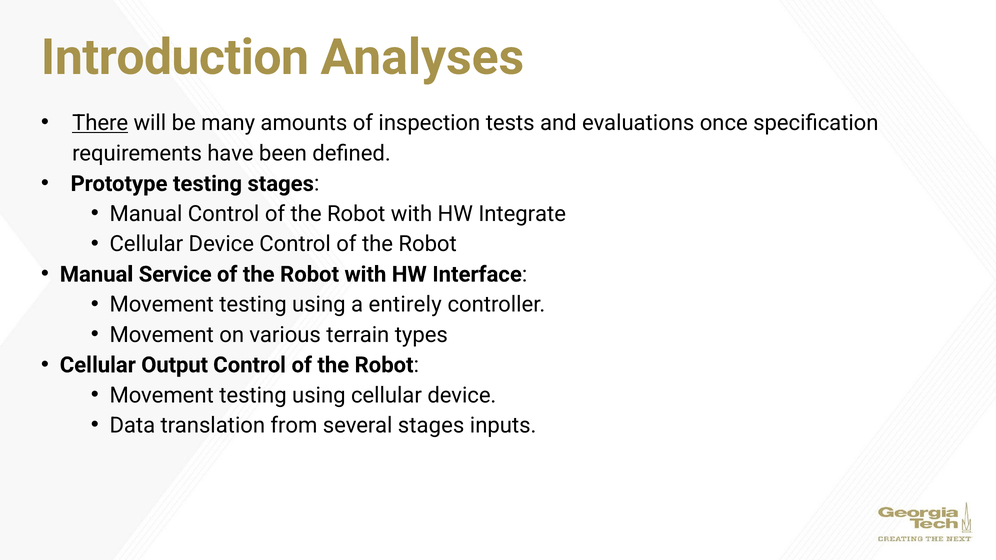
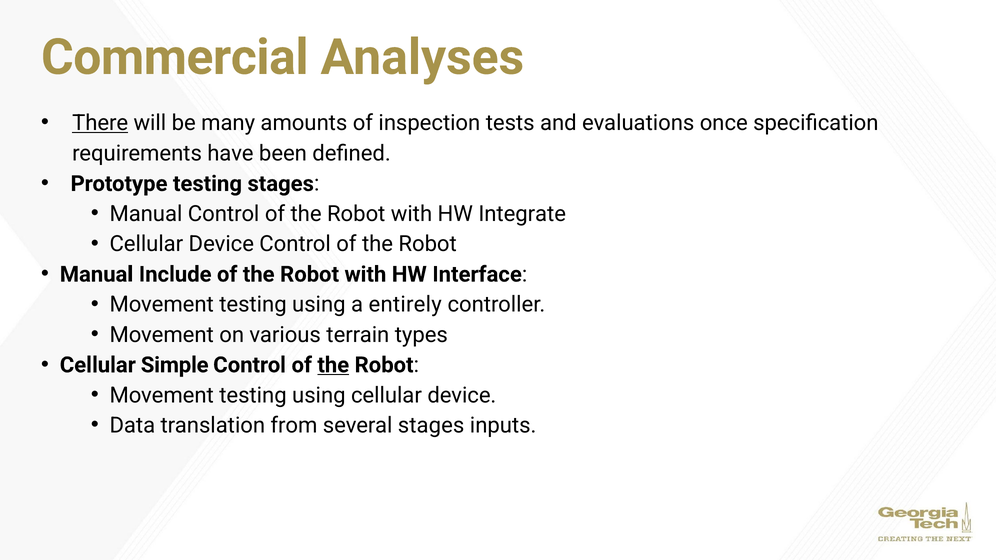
Introduction: Introduction -> Commercial (175, 57)
Service: Service -> Include (175, 274)
Output: Output -> Simple (175, 365)
the underline: none -> present (333, 365)
